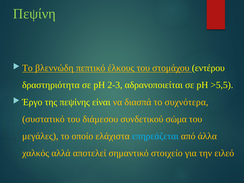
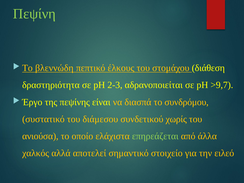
εντέρου: εντέρου -> διάθεση (208, 68)
>5,5: >5,5 -> >9,7 (222, 85)
συχνότερα: συχνότερα -> συνδρόμου (187, 102)
σώμα: σώμα -> χωρίς (176, 119)
μεγάλες: μεγάλες -> ανιούσα (40, 136)
επηρεάζεται colour: light blue -> light green (155, 136)
